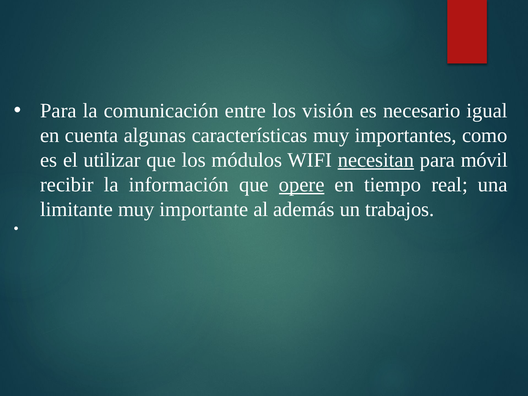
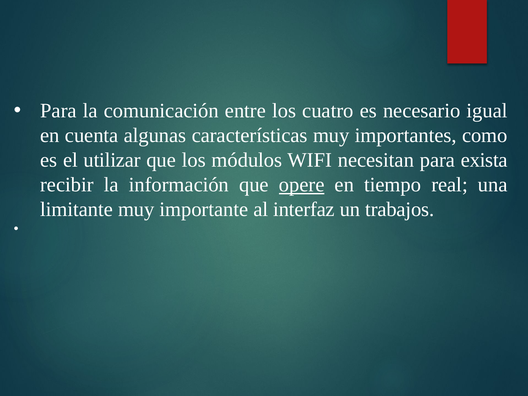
visión: visión -> cuatro (328, 111)
necesitan underline: present -> none (376, 160)
móvil: móvil -> exista (484, 160)
además: además -> interfaz (304, 209)
